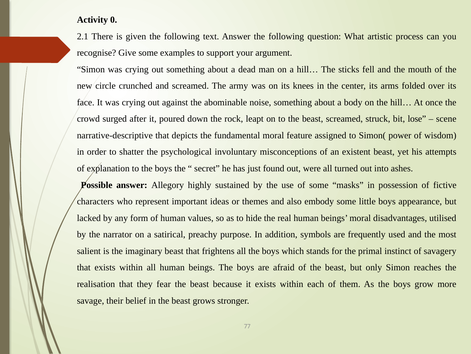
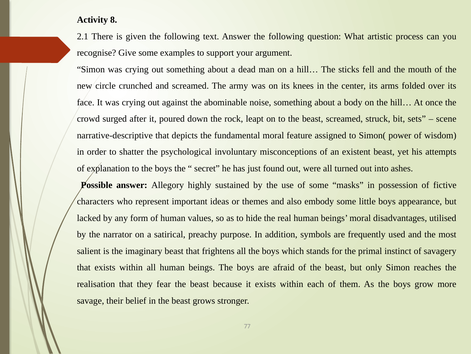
0: 0 -> 8 (114, 20)
lose: lose -> sets (417, 119)
